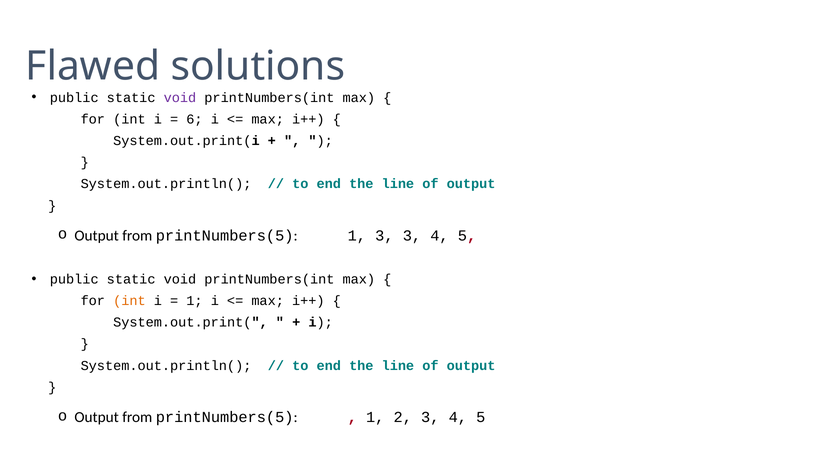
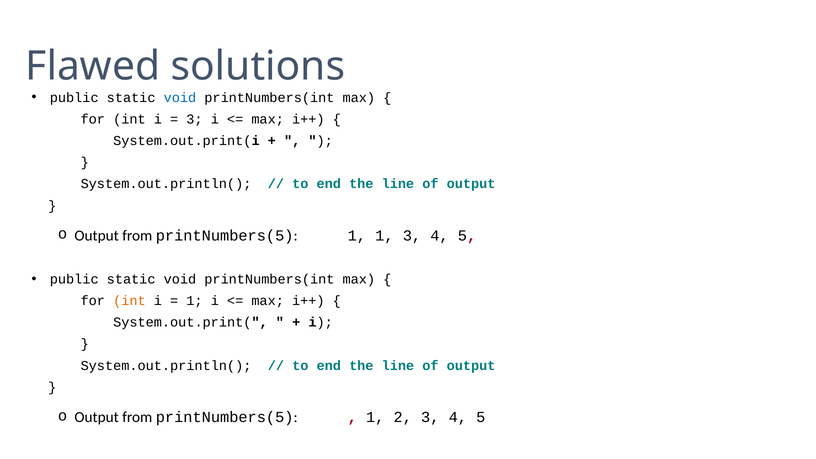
void colour: purple -> blue (180, 98)
6: 6 -> 3 (194, 119)
1 3: 3 -> 1 (384, 236)
